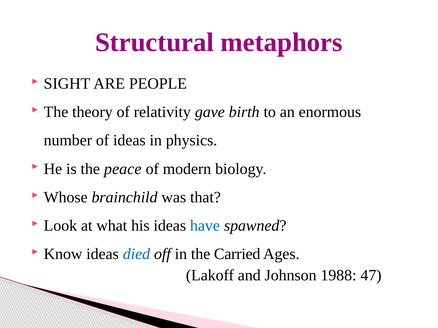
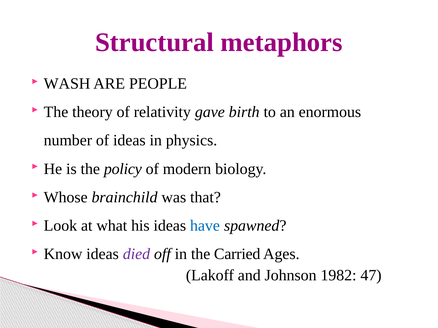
SIGHT: SIGHT -> WASH (67, 84)
peace: peace -> policy (123, 169)
died colour: blue -> purple (136, 254)
1988: 1988 -> 1982 (339, 276)
